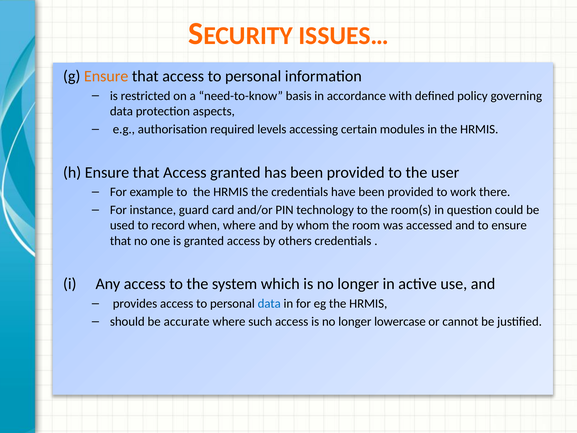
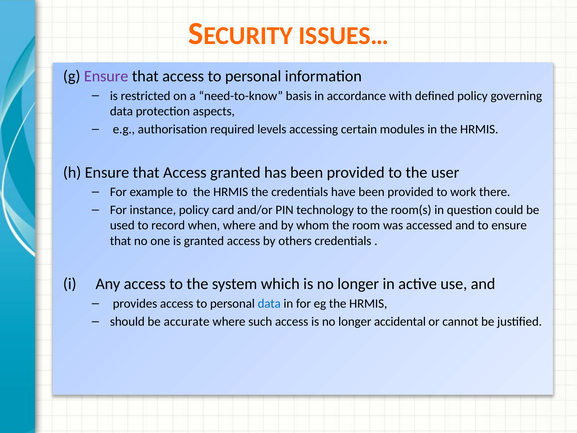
Ensure colour: orange -> purple (106, 76)
instance guard: guard -> policy (194, 210)
lowercase: lowercase -> accidental (400, 321)
